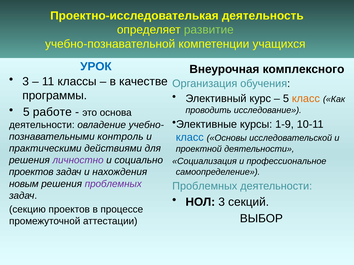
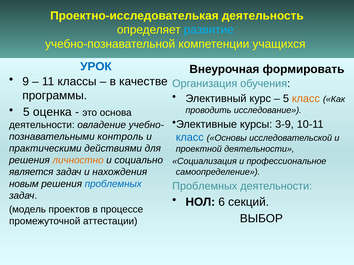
развитие colour: light green -> light blue (209, 30)
комплексного: комплексного -> формировать (304, 69)
3: 3 -> 9 (26, 82)
работе: работе -> оценка (52, 112)
1-9: 1-9 -> 3-9 (284, 125)
личностно colour: purple -> orange (78, 161)
проектов: проектов -> является (31, 172)
проблемных colour: purple -> blue (113, 184)
НОЛ 3: 3 -> 6 (222, 202)
секцию: секцию -> модель (27, 210)
